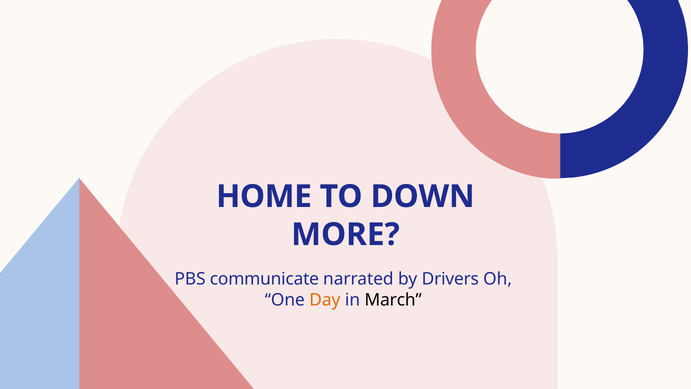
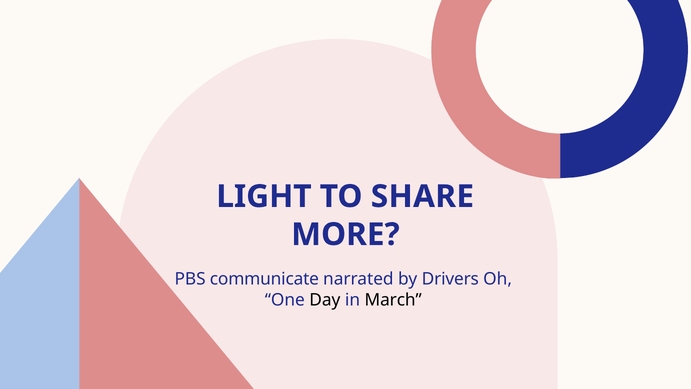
HOME: HOME -> LIGHT (264, 196)
DOWN: DOWN -> SHARE (422, 196)
Day colour: orange -> black (325, 300)
